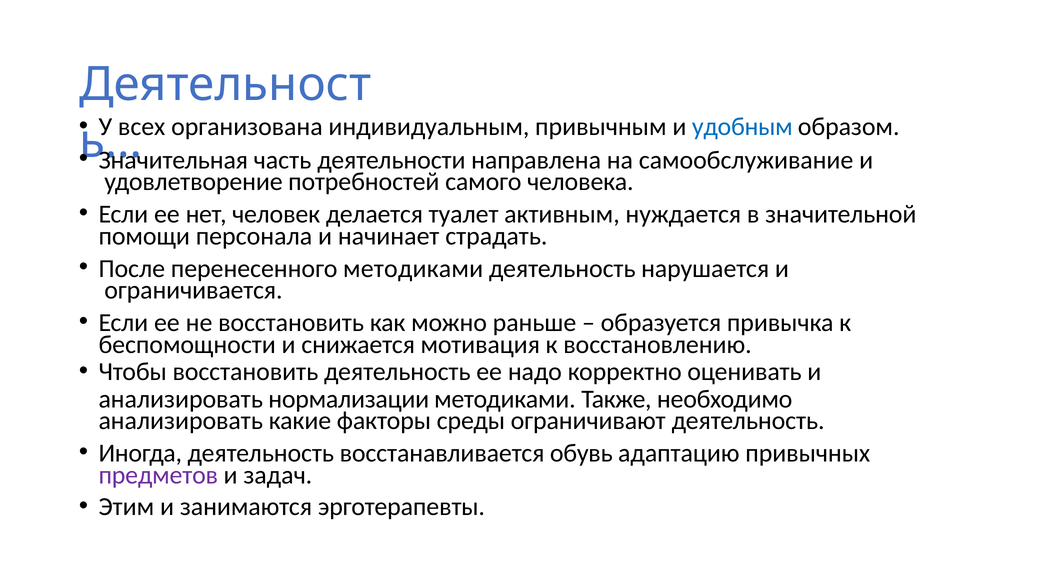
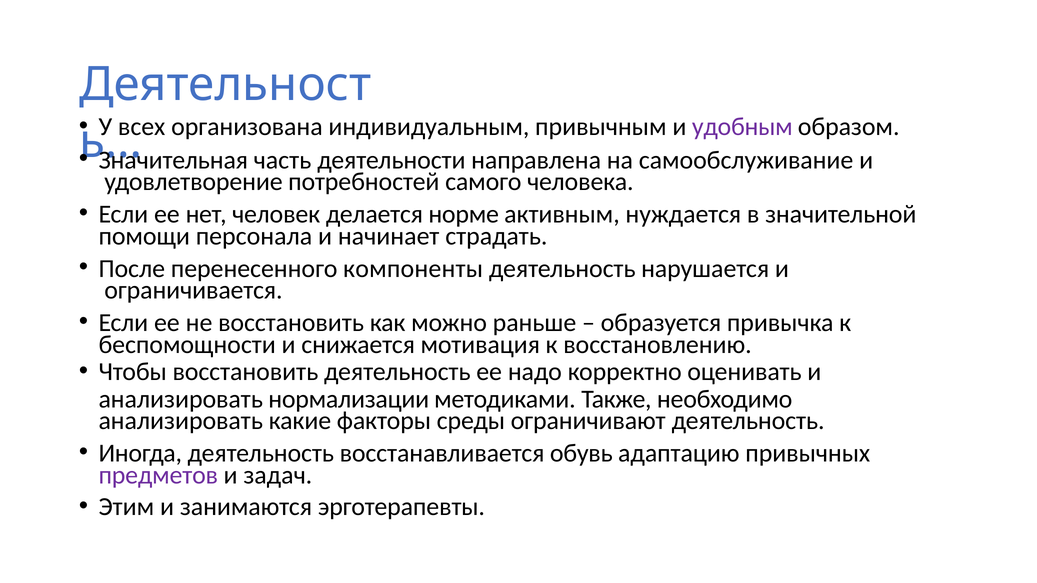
удобным colour: blue -> purple (742, 127)
туалет: туалет -> норме (464, 214)
перенесенного методиками: методиками -> компоненты (413, 269)
